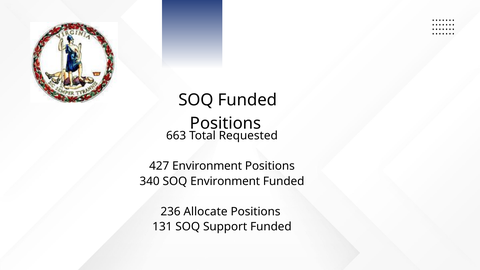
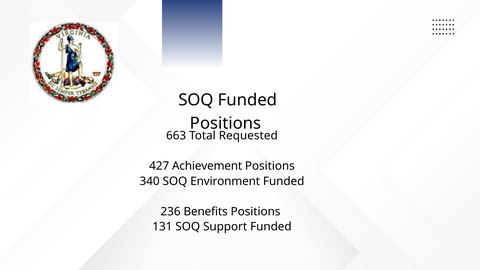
427 Environment: Environment -> Achievement (207, 166)
Allocate: Allocate -> Benefits (206, 212)
